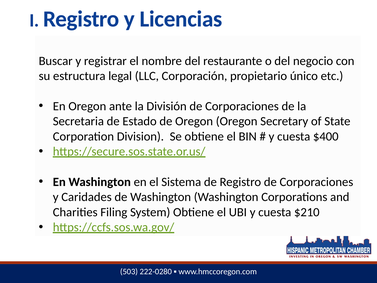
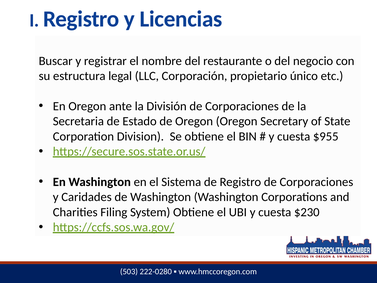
$400: $400 -> $955 (326, 136)
$210: $210 -> $230 (307, 212)
